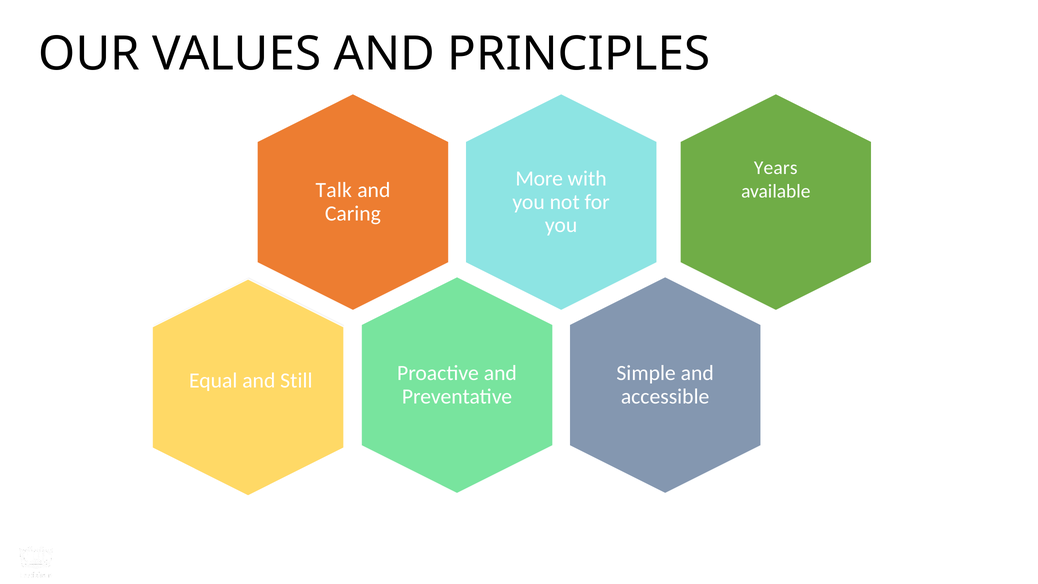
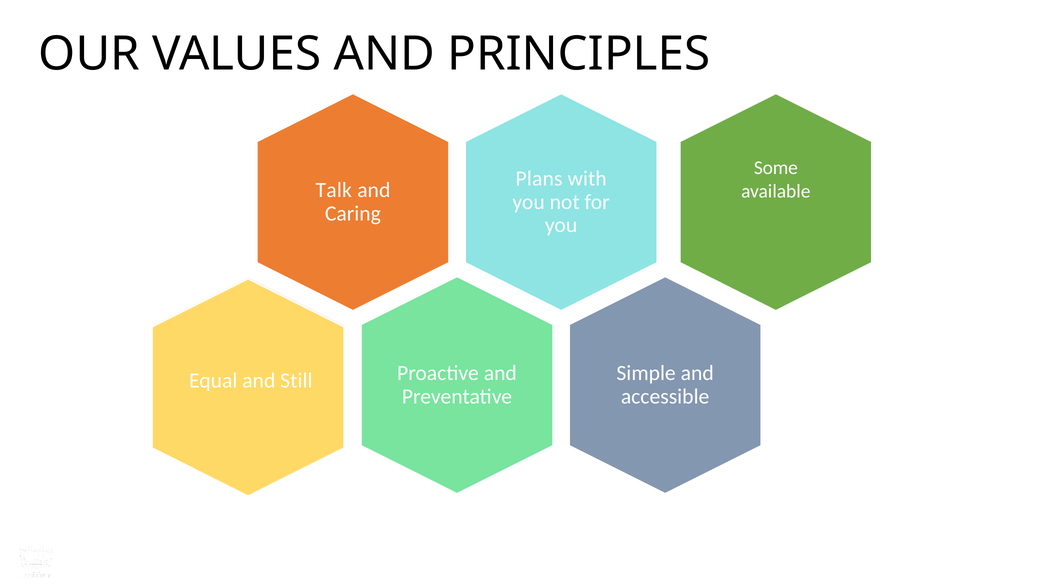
Years: Years -> Some (776, 168)
More: More -> Plans (539, 179)
